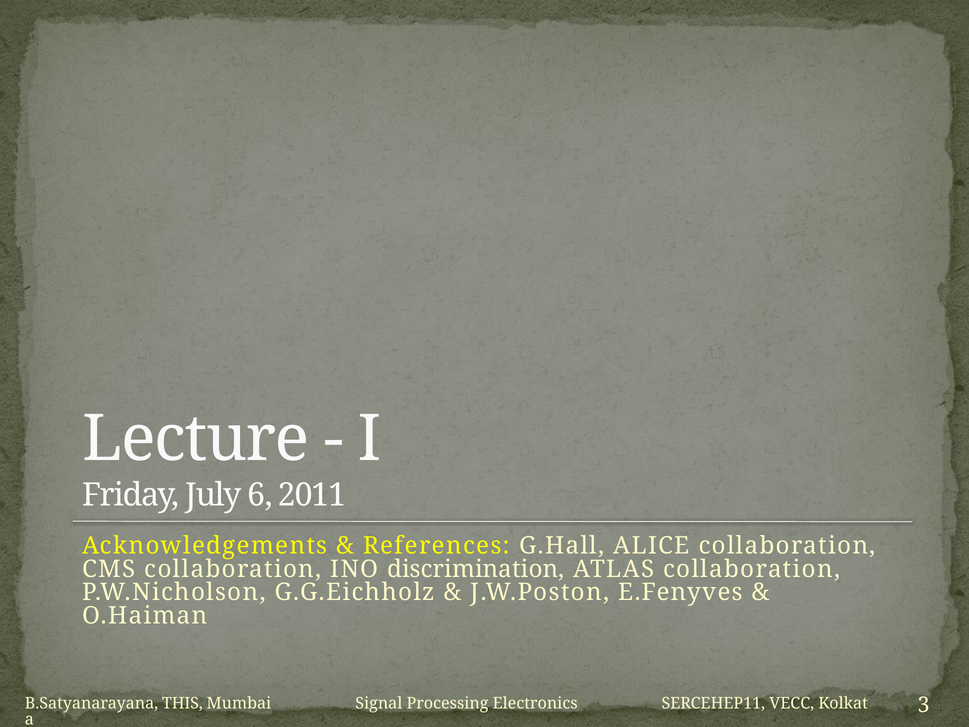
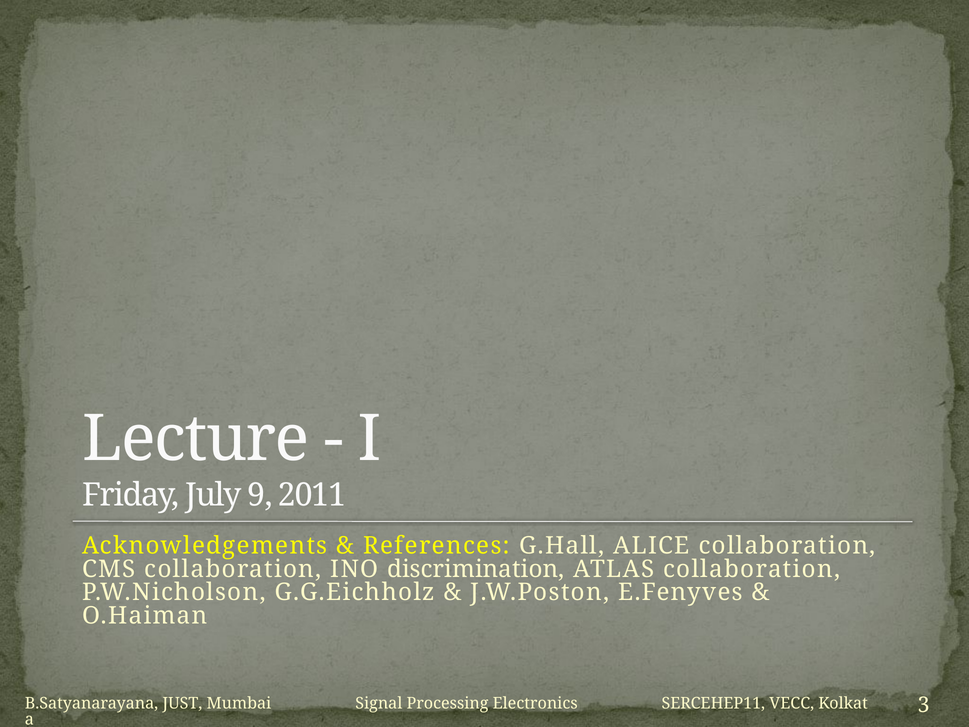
6: 6 -> 9 (260, 495)
THIS: THIS -> JUST (182, 703)
